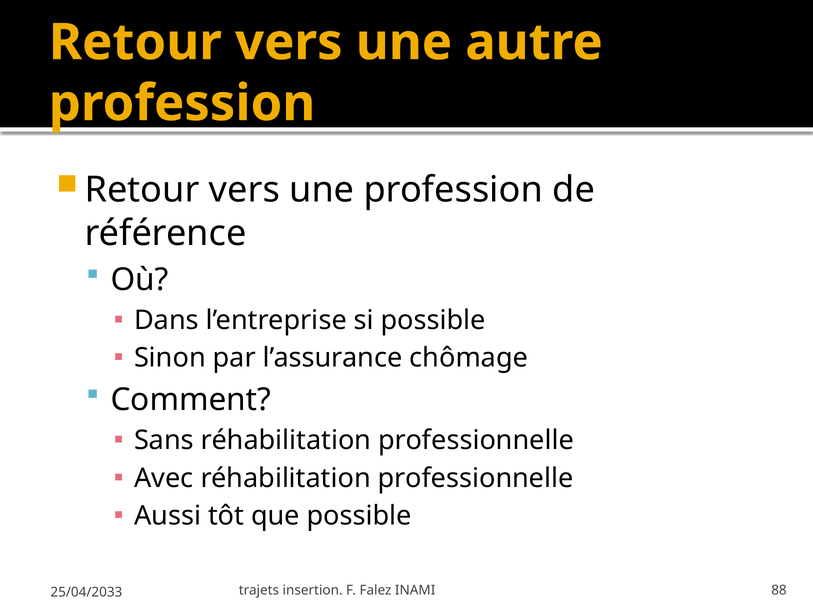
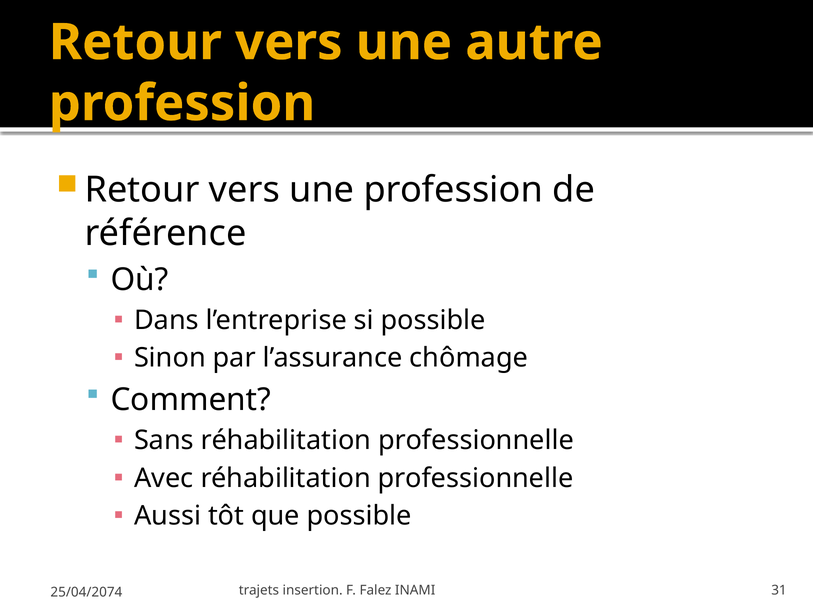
88: 88 -> 31 (779, 591)
25/04/2033: 25/04/2033 -> 25/04/2074 (86, 593)
